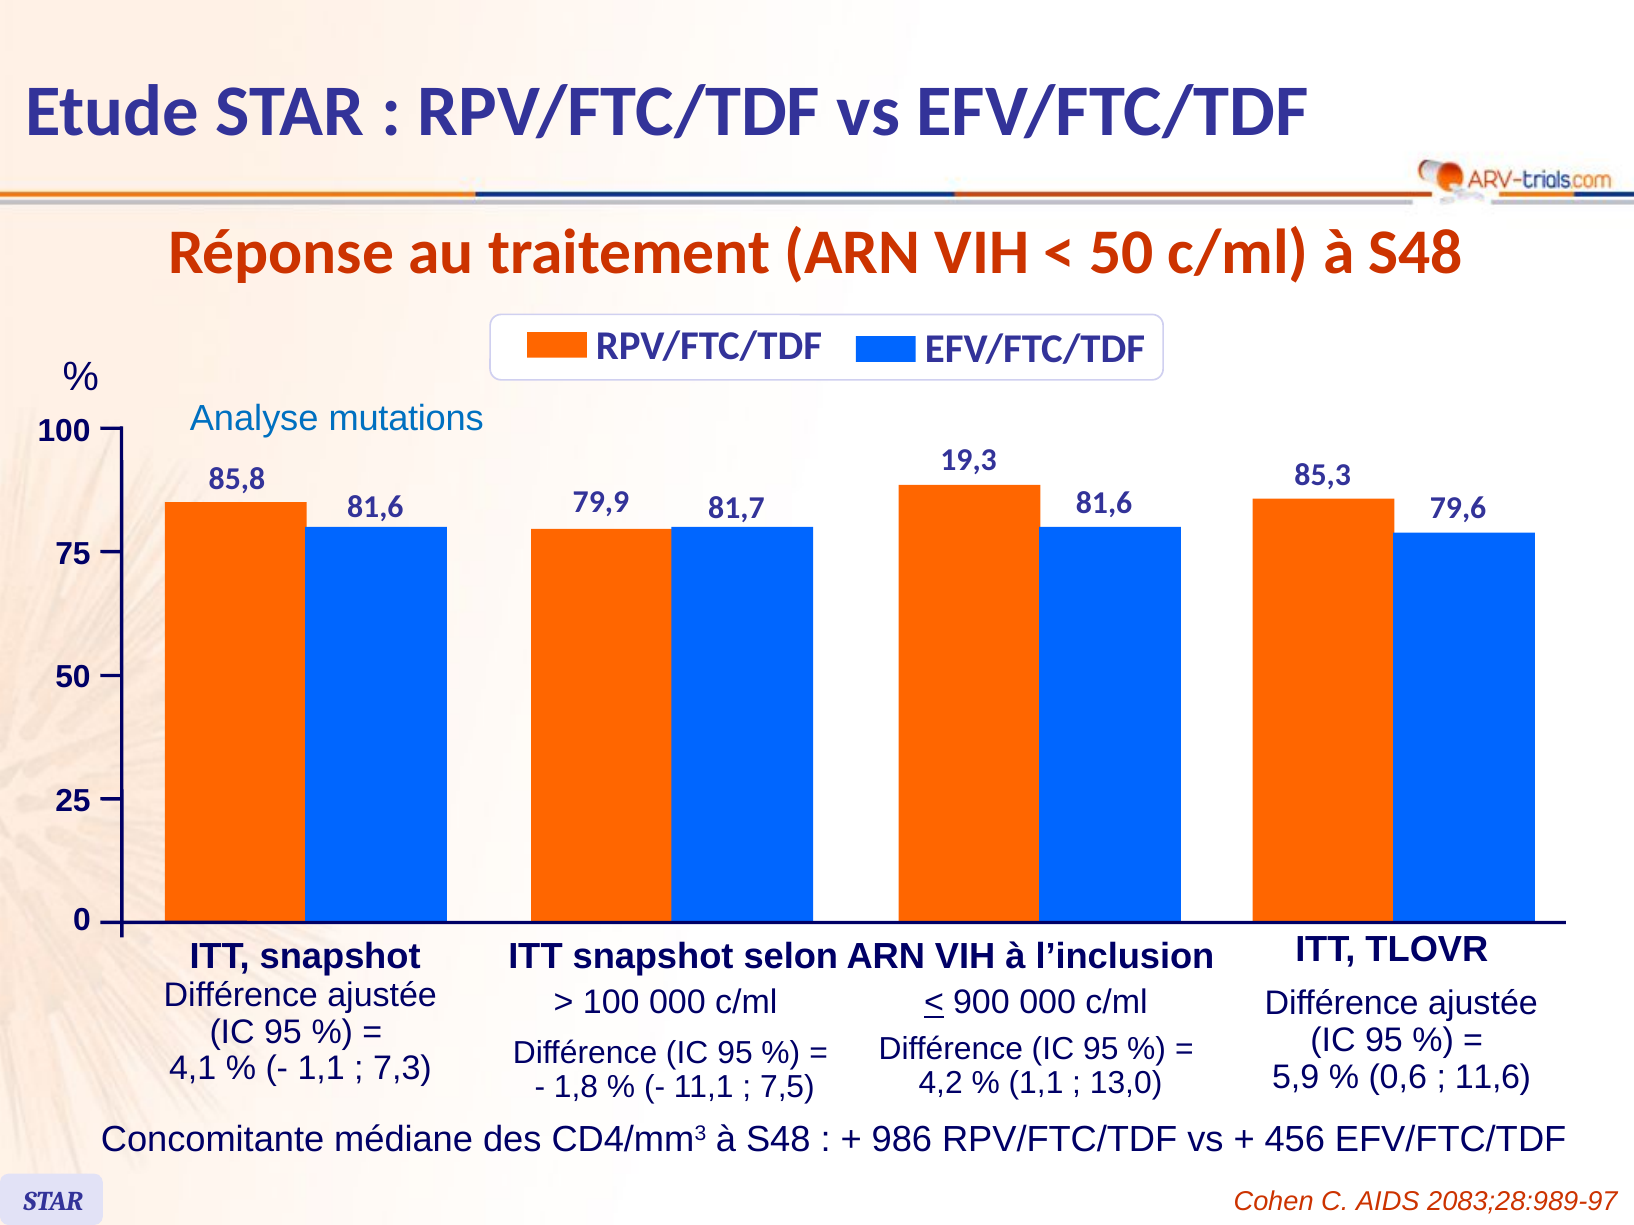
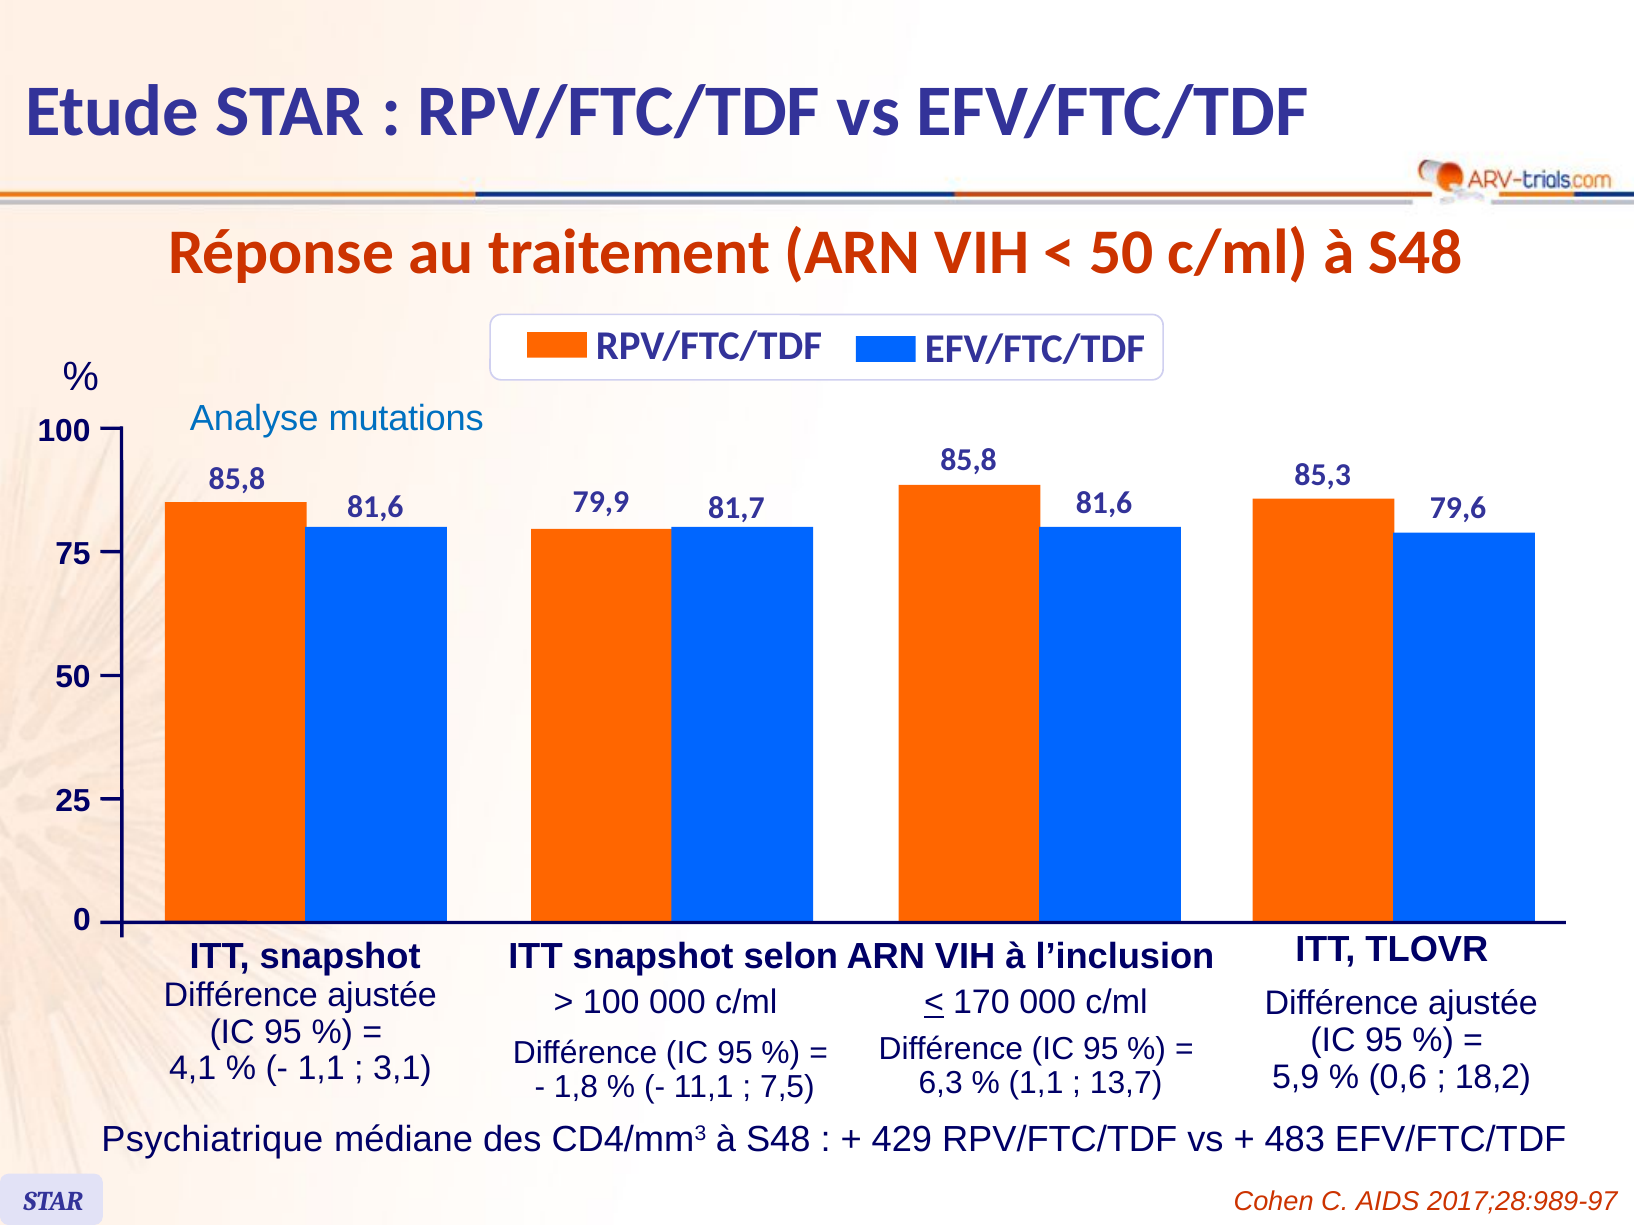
19,3: 19,3 -> 85,8 (969, 460)
900: 900 -> 170 (981, 1003)
7,3: 7,3 -> 3,1 (402, 1069)
11,6: 11,6 -> 18,2 (1493, 1078)
4,2: 4,2 -> 6,3 (941, 1083)
13,0: 13,0 -> 13,7 (1126, 1083)
Concomitante: Concomitante -> Psychiatrique (212, 1140)
986: 986 -> 429 (902, 1140)
456: 456 -> 483 (1295, 1140)
2083;28:989-97: 2083;28:989-97 -> 2017;28:989-97 (1522, 1202)
